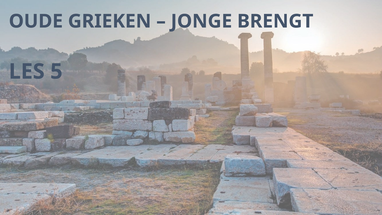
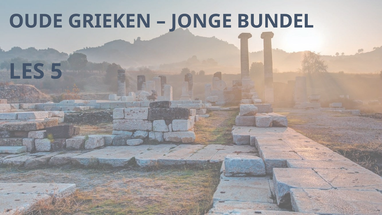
BRENGT: BRENGT -> BUNDEL (275, 21)
